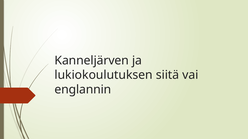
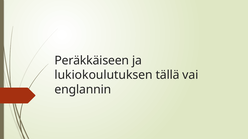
Kanneljärven: Kanneljärven -> Peräkkäiseen (92, 61)
siitä: siitä -> tällä (168, 75)
